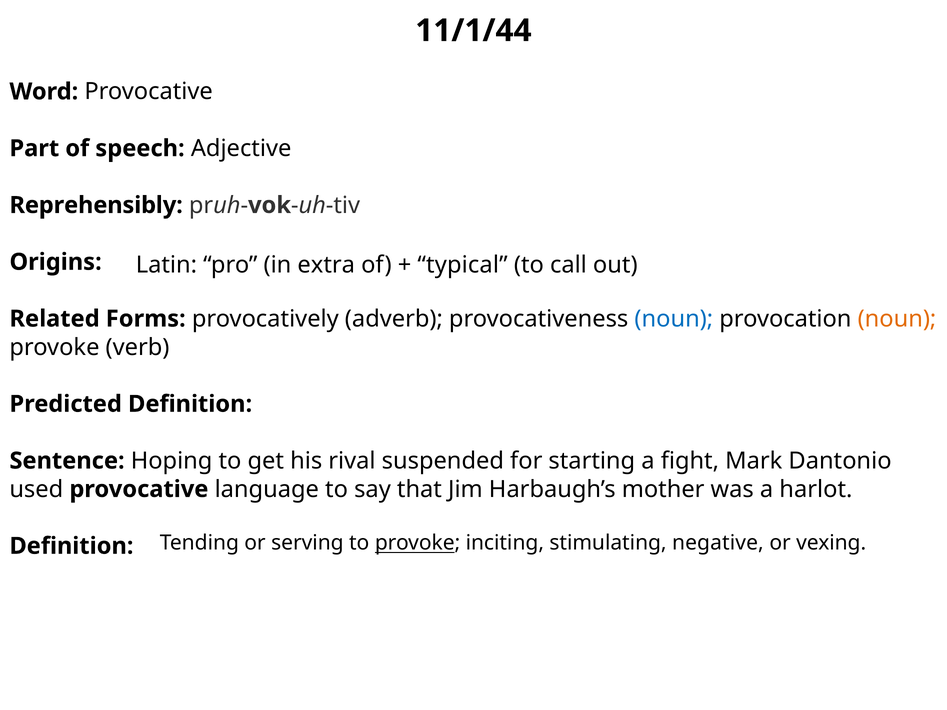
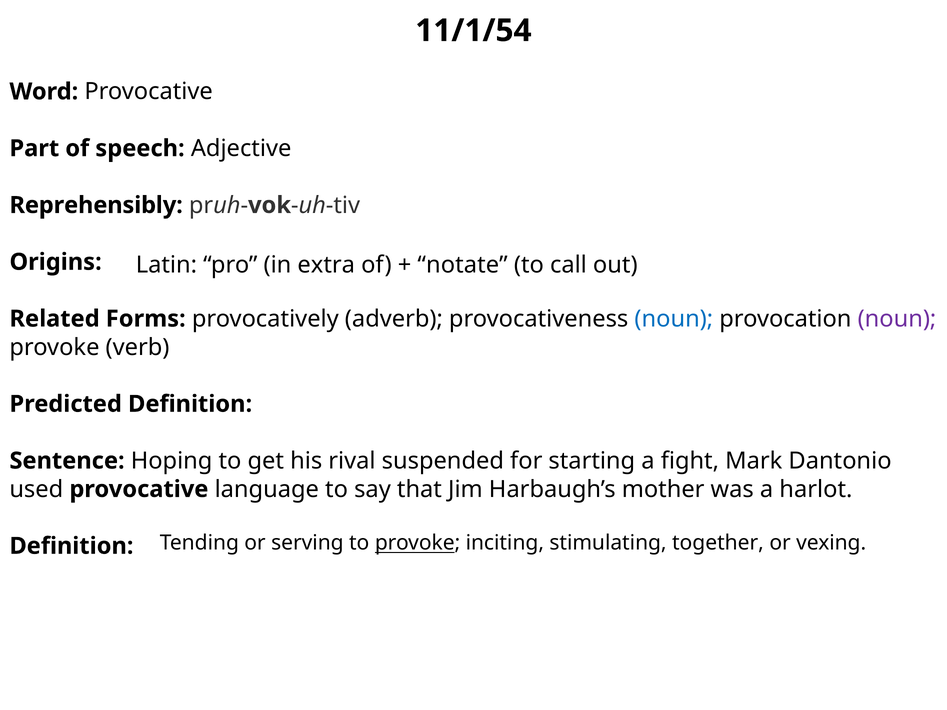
11/1/44: 11/1/44 -> 11/1/54 (473, 31)
typical: typical -> notate (463, 265)
noun colour: orange -> purple (897, 319)
negative: negative -> together (718, 543)
